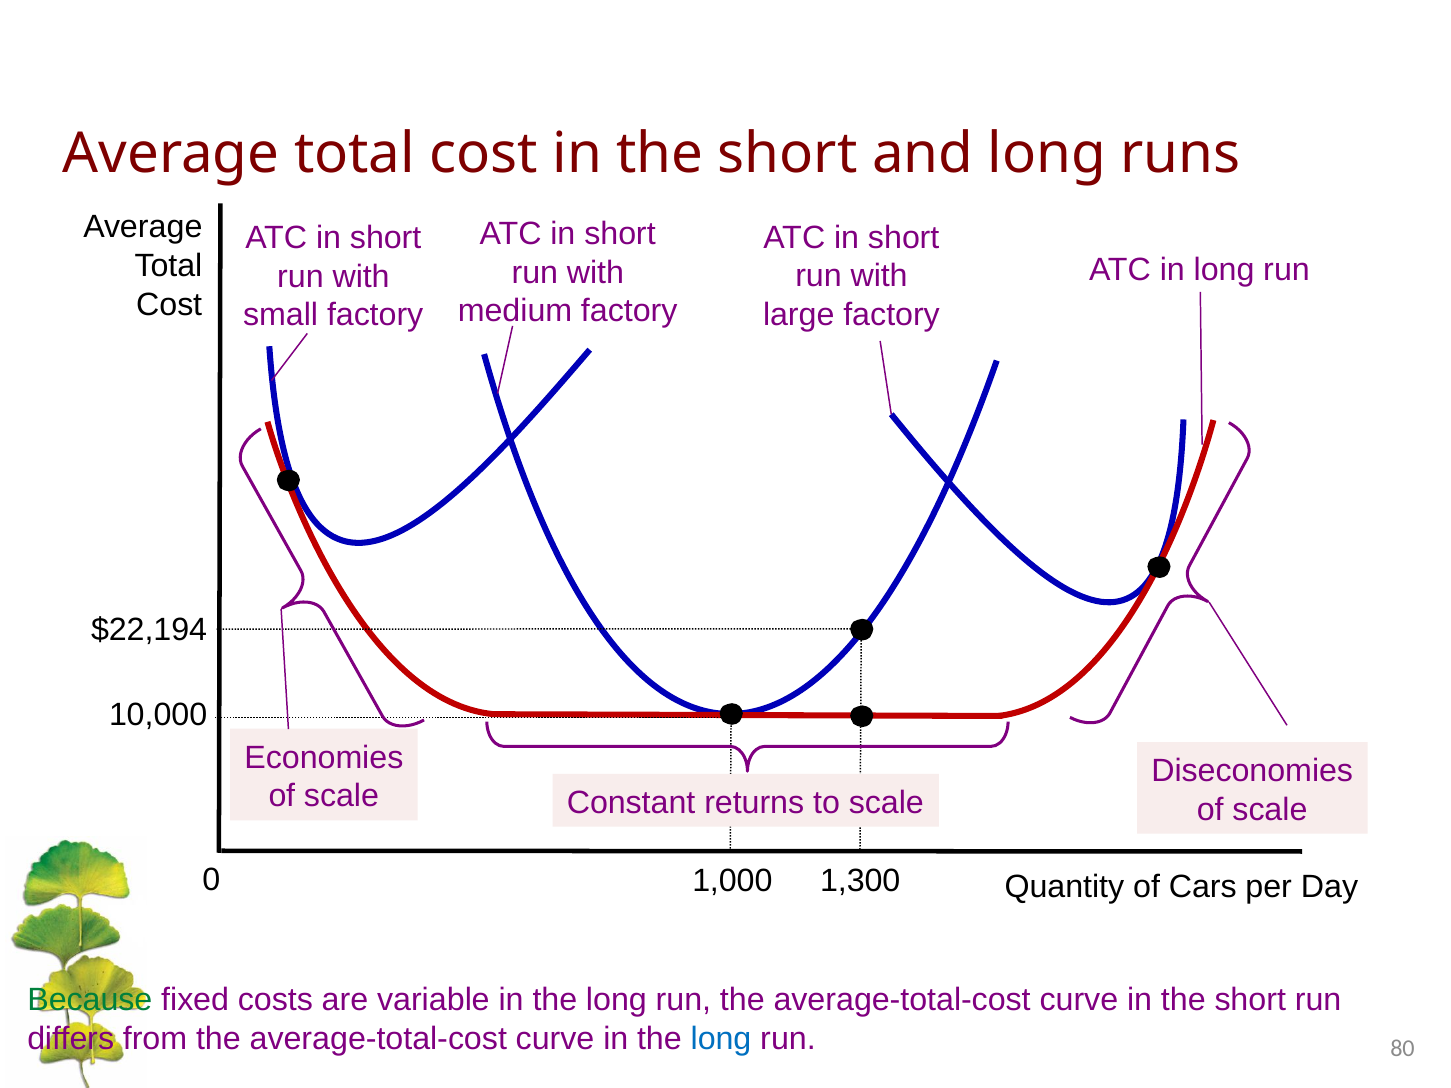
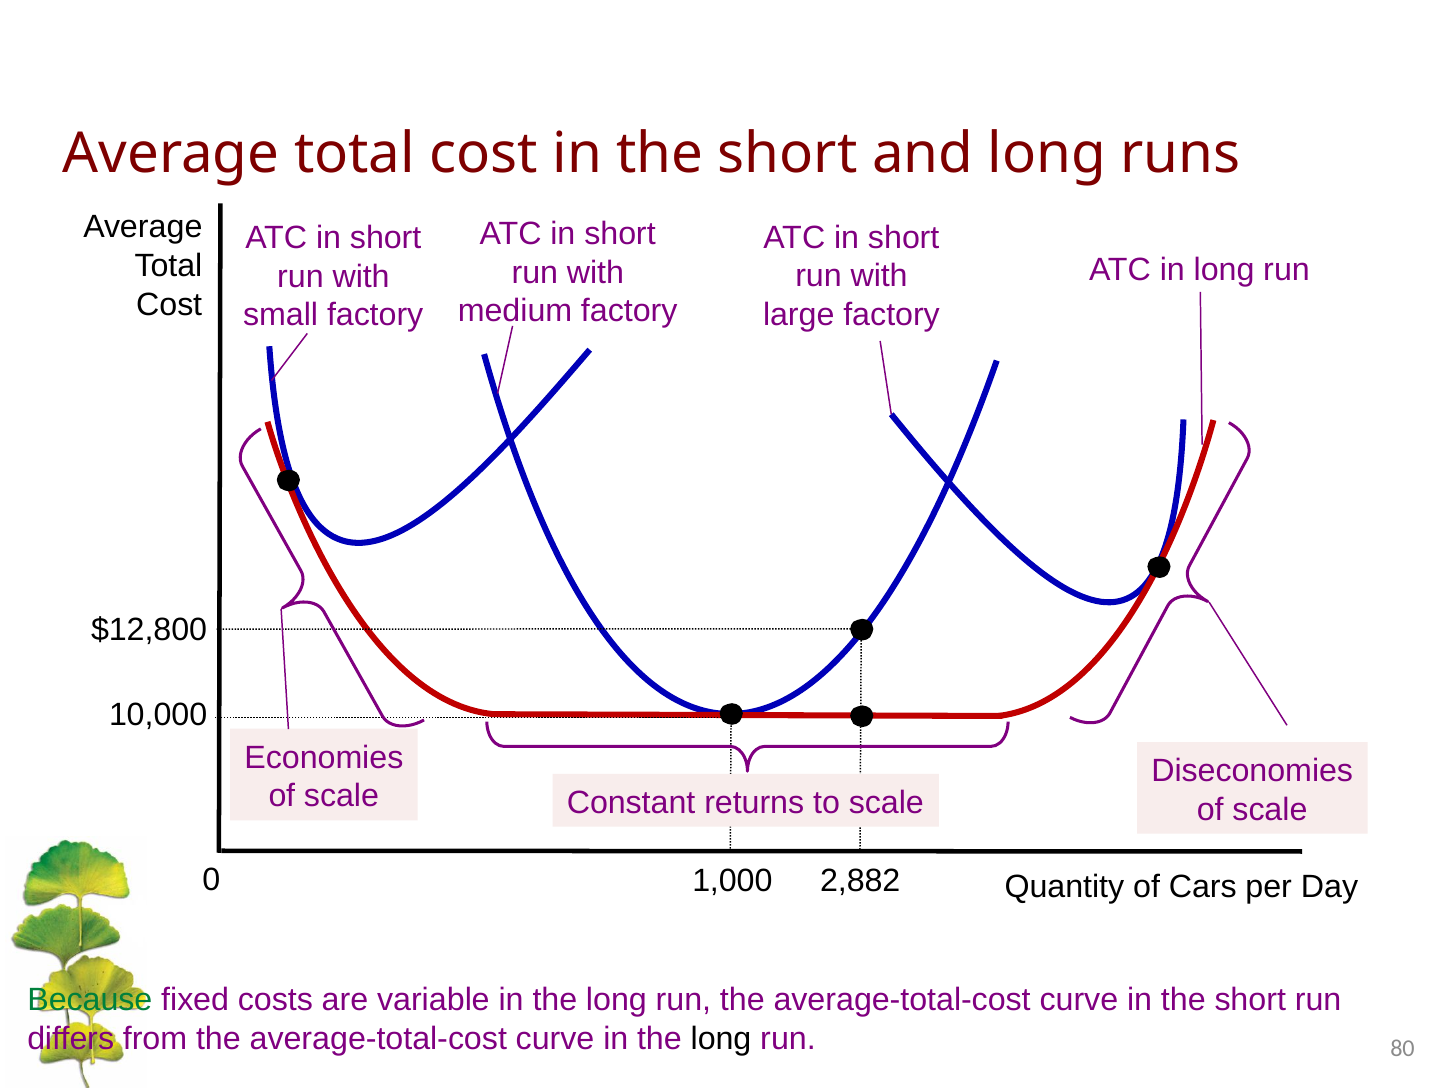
$22,194: $22,194 -> $12,800 (149, 630)
1,300: 1,300 -> 2,882 (860, 881)
long colour: blue -> black (721, 1039)
